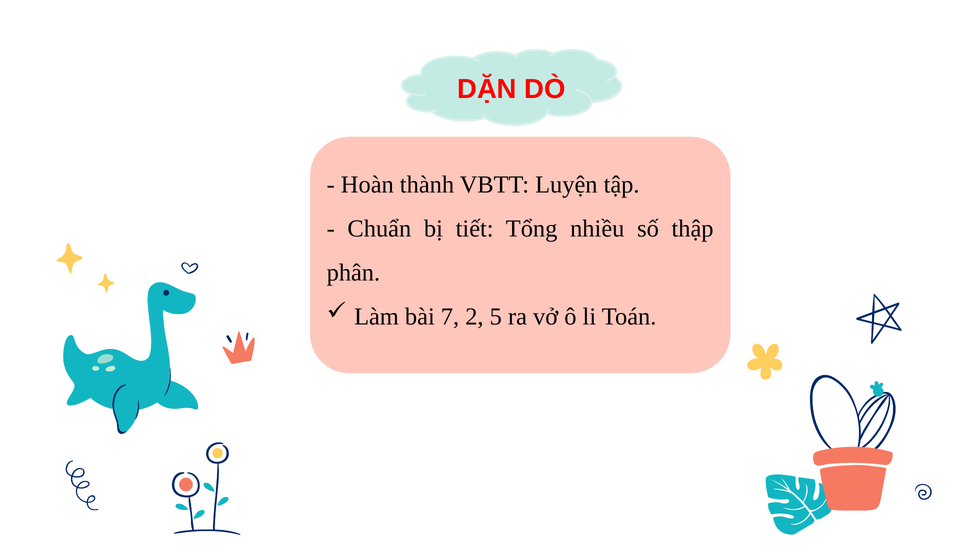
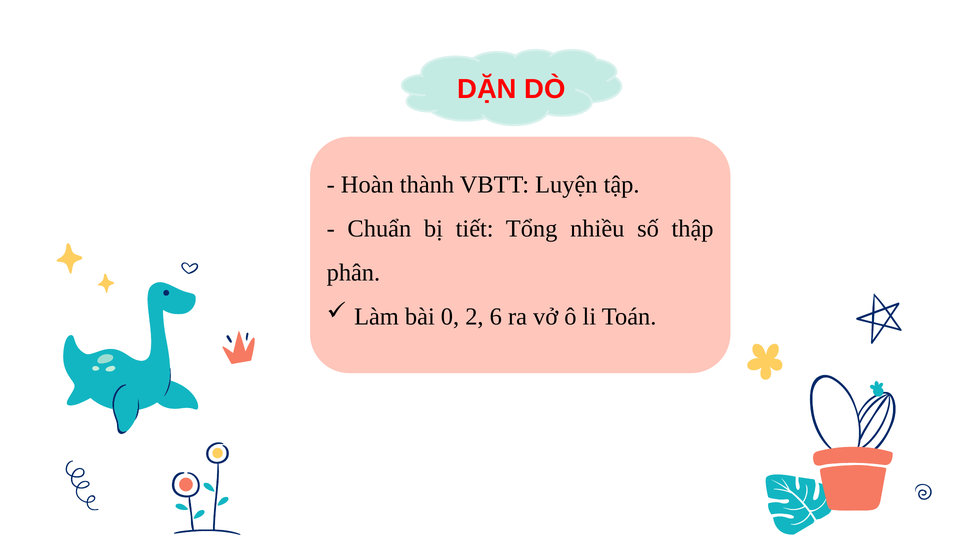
7: 7 -> 0 (450, 316)
5: 5 -> 6 (496, 316)
